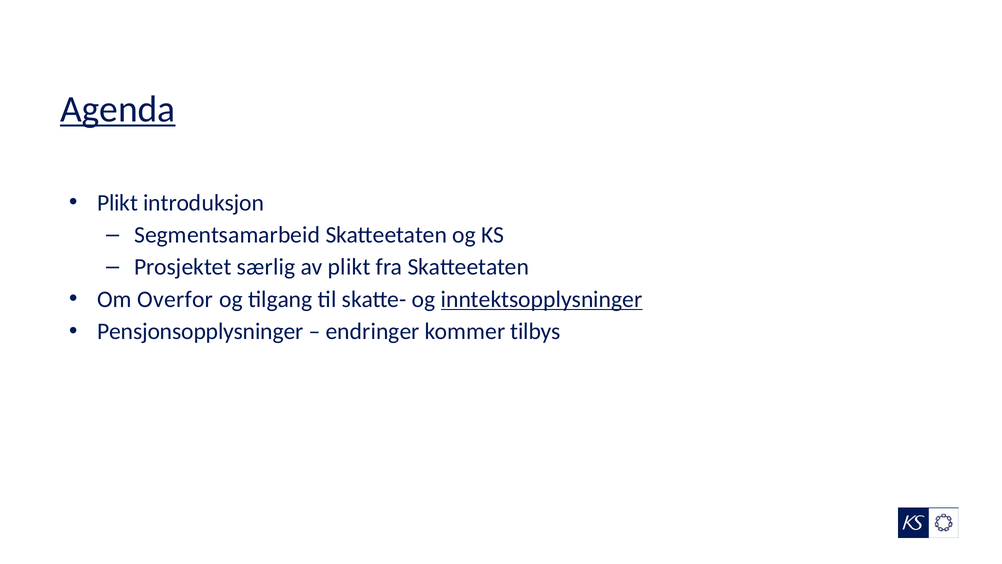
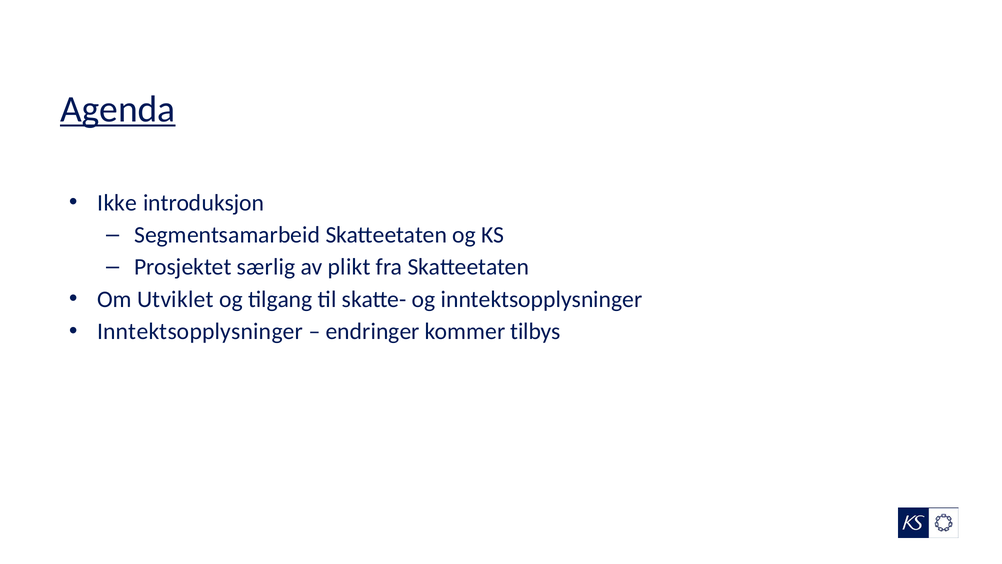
Plikt: Plikt -> Ikke (117, 203)
Overfor: Overfor -> Utviklet (175, 299)
inntektsopplysninger underline: present -> none (542, 299)
Pensjonsopplysninger: Pensjonsopplysninger -> Inntektsopplysninger (200, 331)
